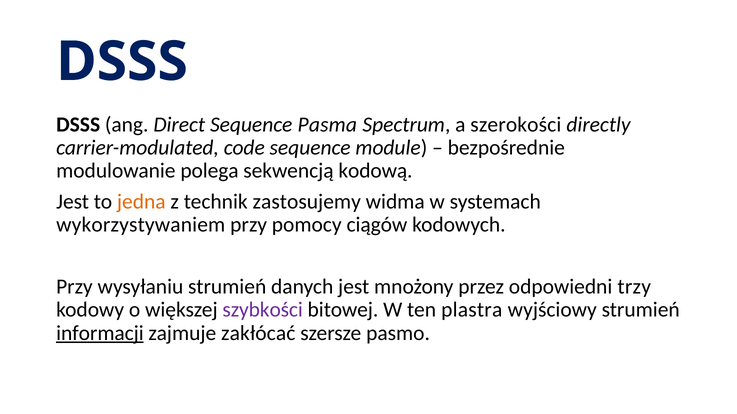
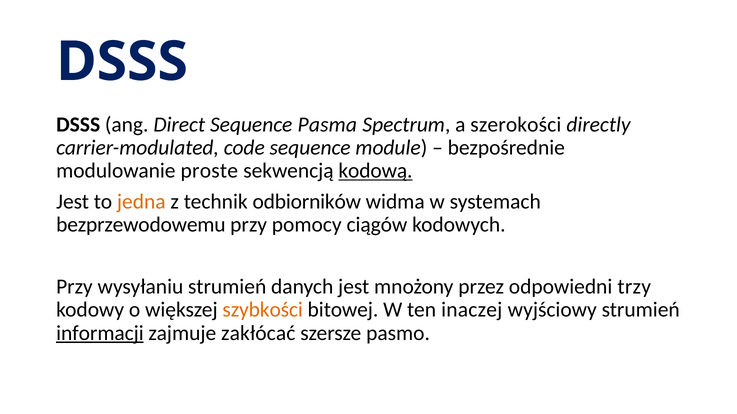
polega: polega -> proste (209, 171)
kodową underline: none -> present (375, 171)
zastosujemy: zastosujemy -> odbiorników (307, 202)
wykorzystywaniem: wykorzystywaniem -> bezprzewodowemu (141, 225)
szybkości colour: purple -> orange (263, 310)
plastra: plastra -> inaczej (472, 310)
